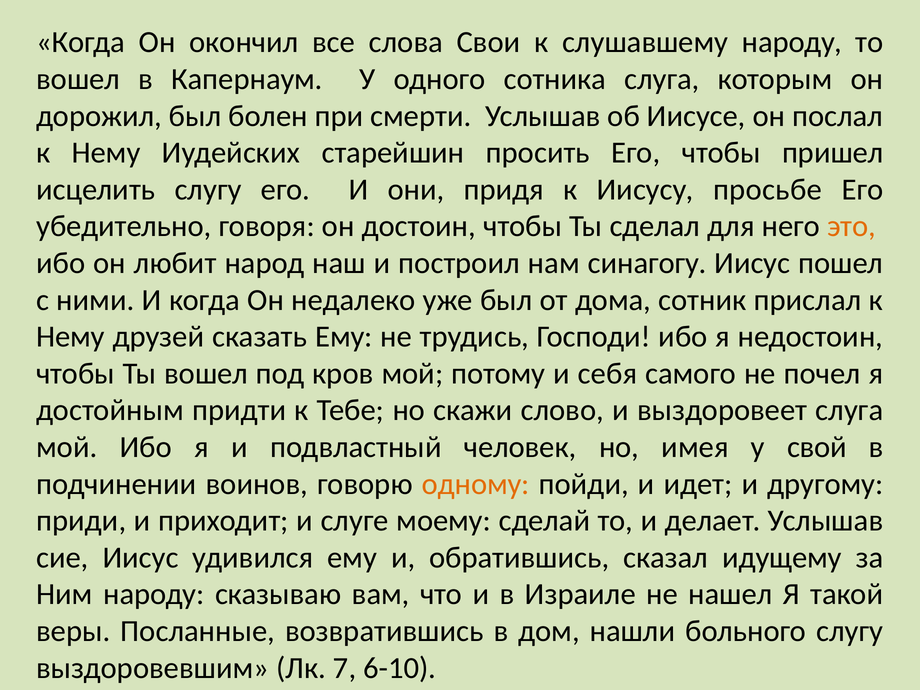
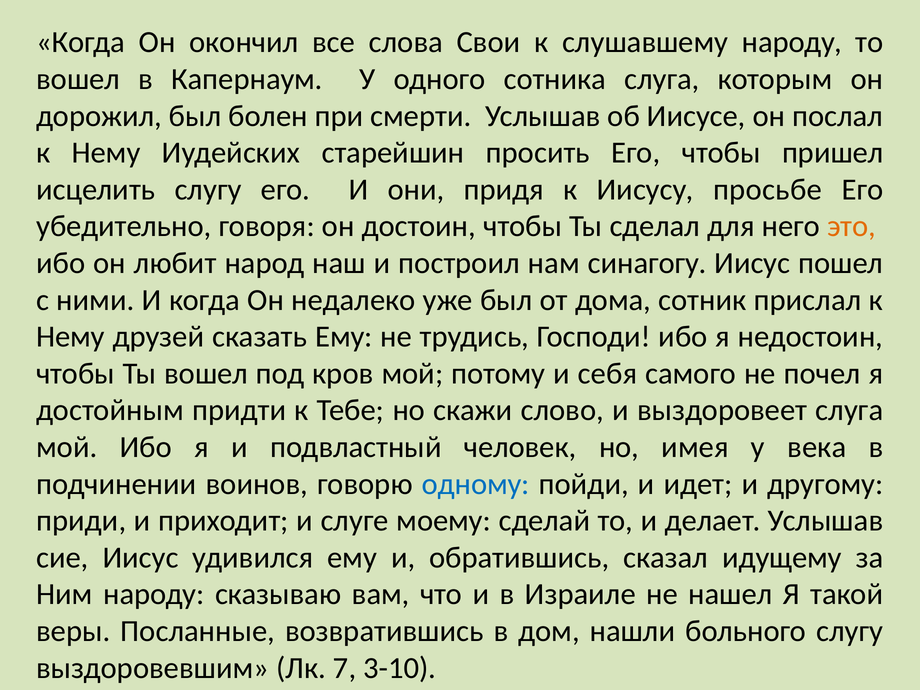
свой: свой -> века (817, 447)
одному colour: orange -> blue (476, 484)
6-10: 6-10 -> 3-10 (400, 668)
